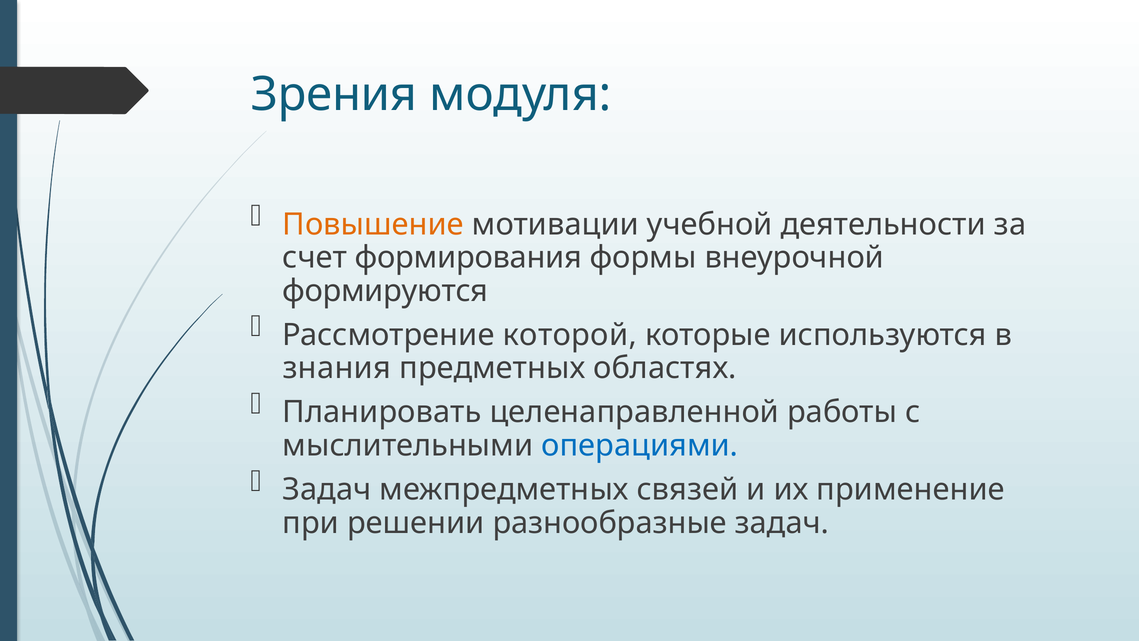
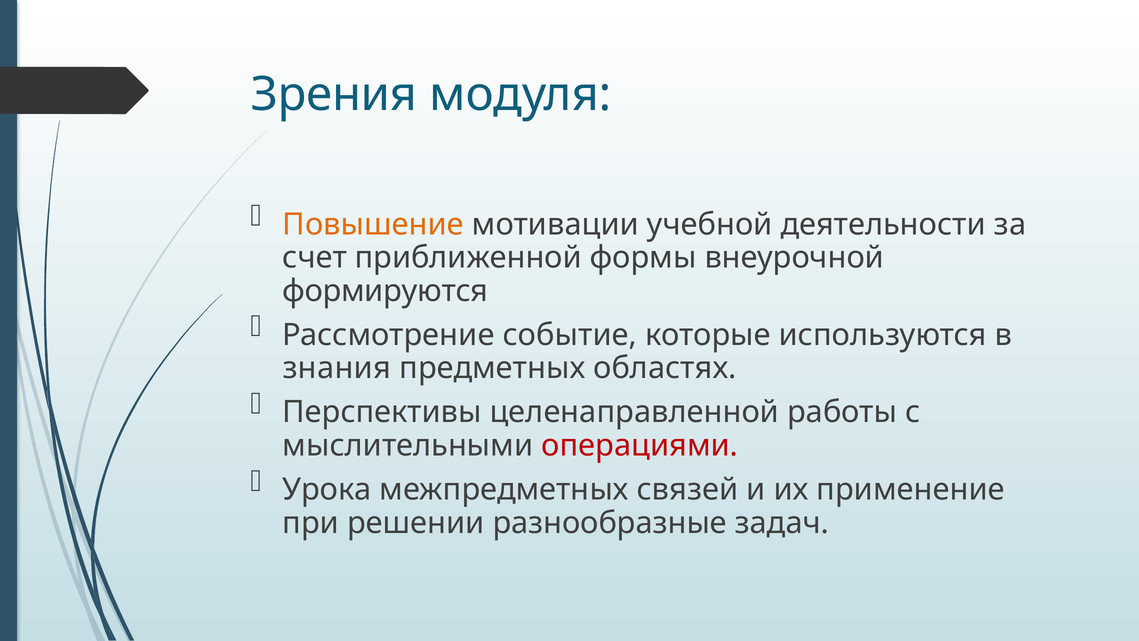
формирования: формирования -> приближенной (468, 258)
которой: которой -> событие (570, 335)
Планировать: Планировать -> Перспективы (382, 412)
операциями colour: blue -> red (640, 445)
Задач: Задач -> Урока (327, 489)
